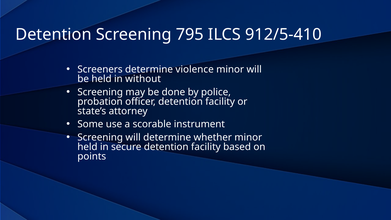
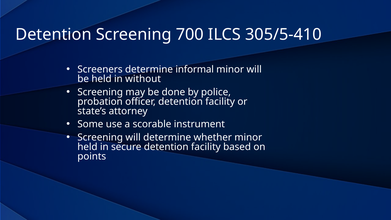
795: 795 -> 700 (190, 35)
912/5-410: 912/5-410 -> 305/5-410 (283, 35)
violence: violence -> informal (195, 69)
